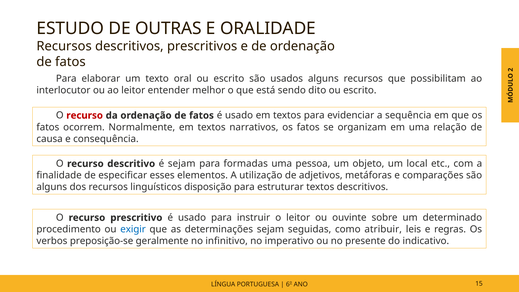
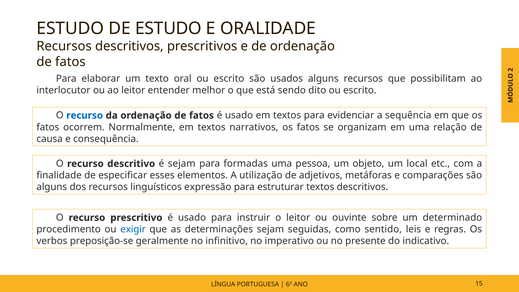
DE OUTRAS: OUTRAS -> ESTUDO (168, 28)
recurso colour: red -> blue (85, 115)
disposição: disposição -> expressão (208, 187)
atribuir: atribuir -> sentido (383, 229)
